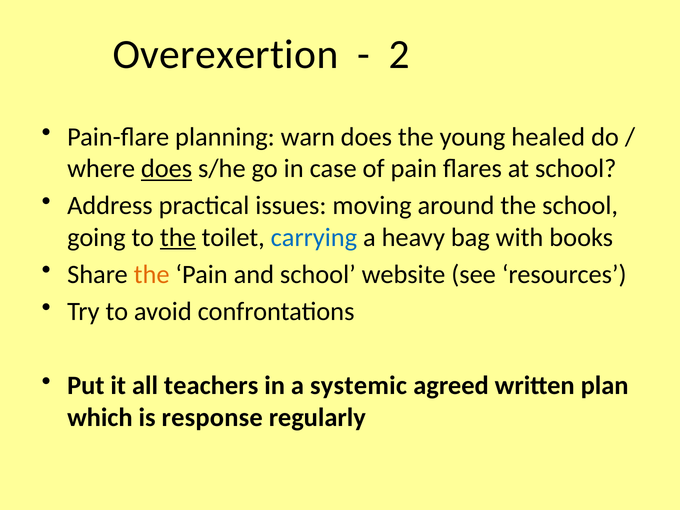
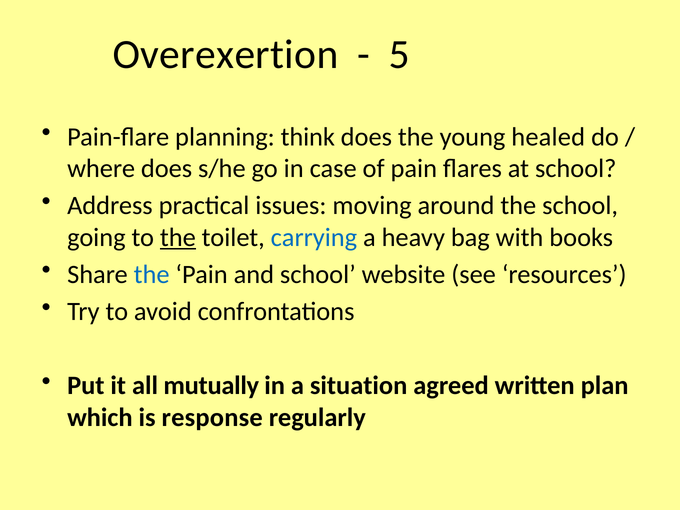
2: 2 -> 5 (399, 54)
warn: warn -> think (308, 137)
does underline: present -> none (167, 169)
the colour: orange -> blue (152, 275)
teachers: teachers -> mutually (211, 386)
systemic: systemic -> situation (359, 386)
